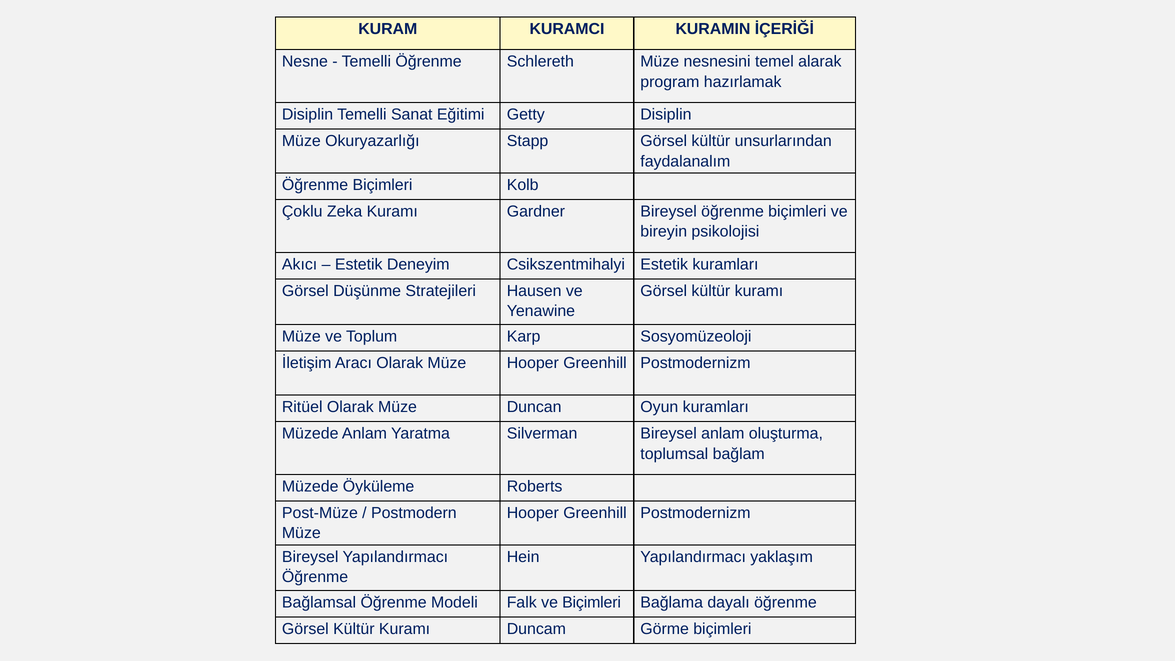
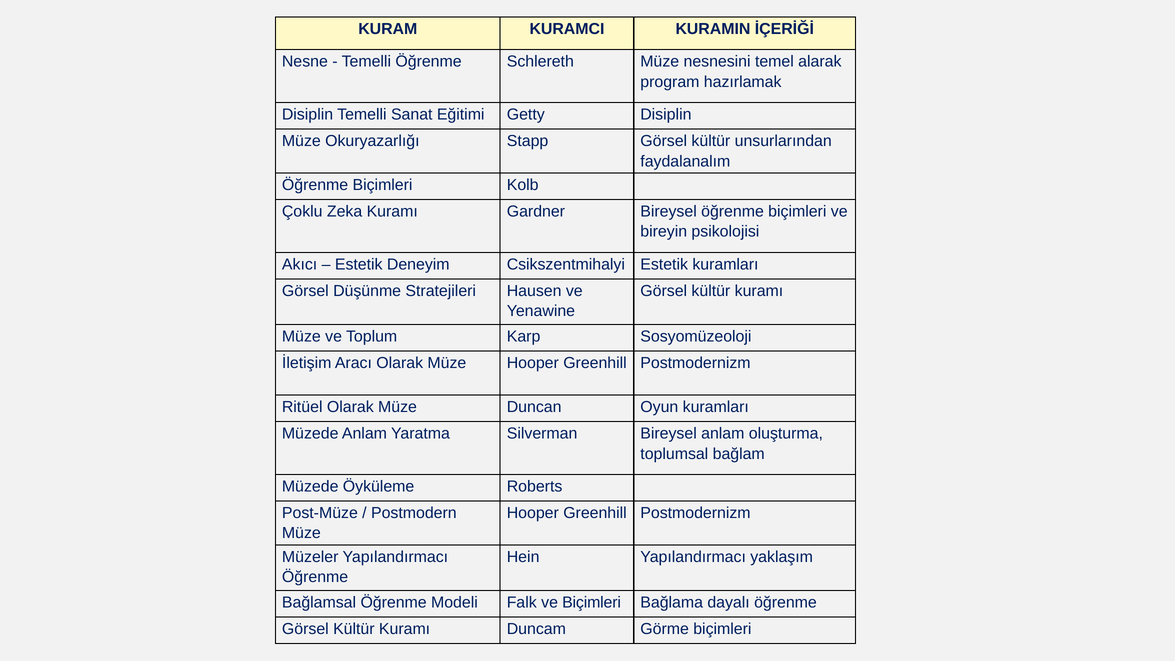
Bireysel: Bireysel -> Müzeler (310, 557)
